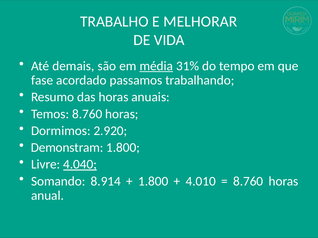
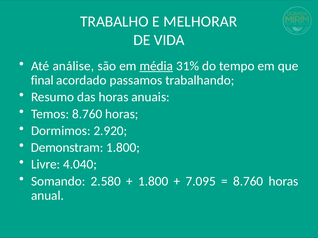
demais: demais -> análise (73, 66)
fase: fase -> final (42, 80)
4.040 underline: present -> none (80, 165)
8.914: 8.914 -> 2.580 (106, 182)
4.010: 4.010 -> 7.095 (201, 182)
